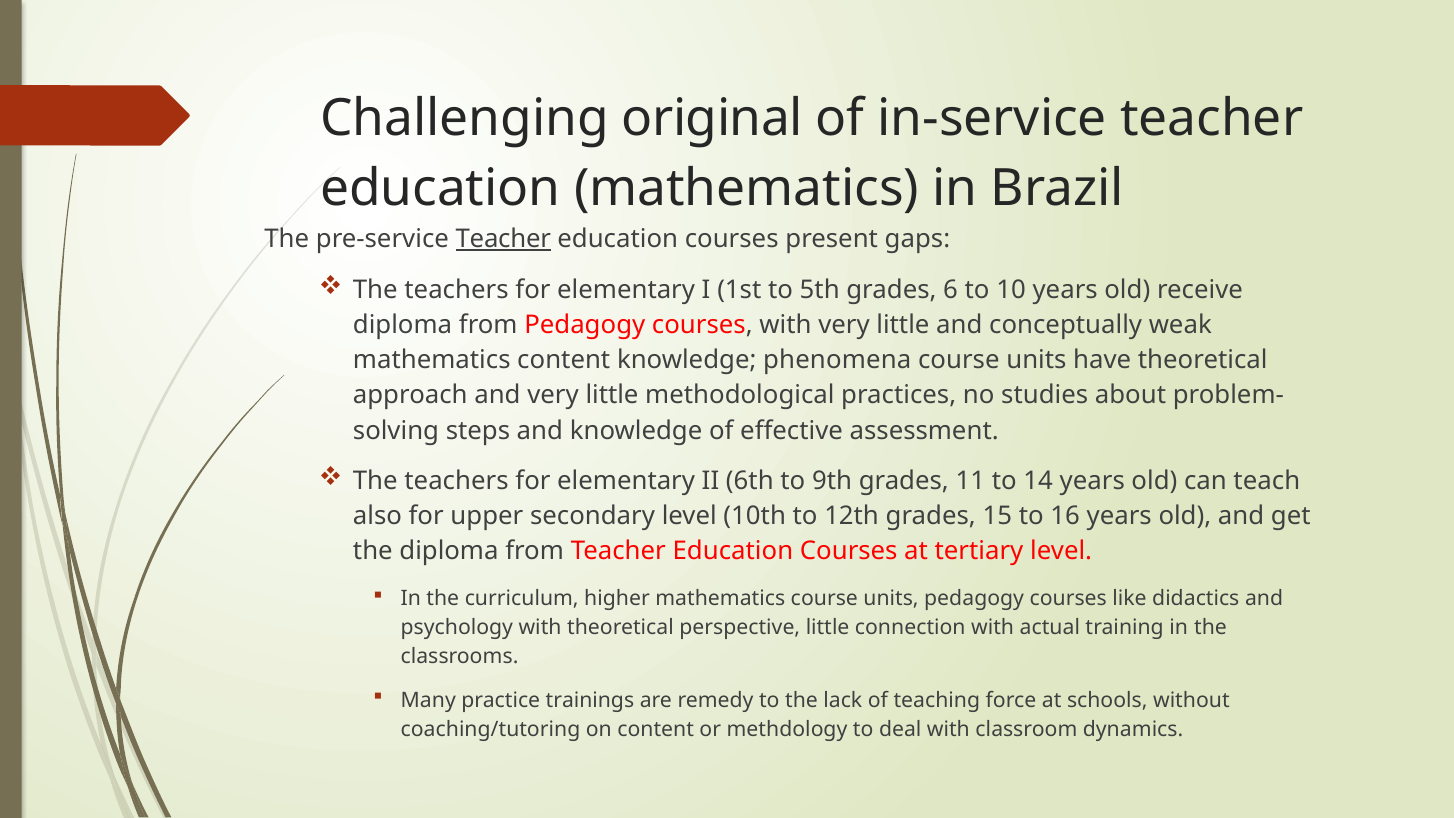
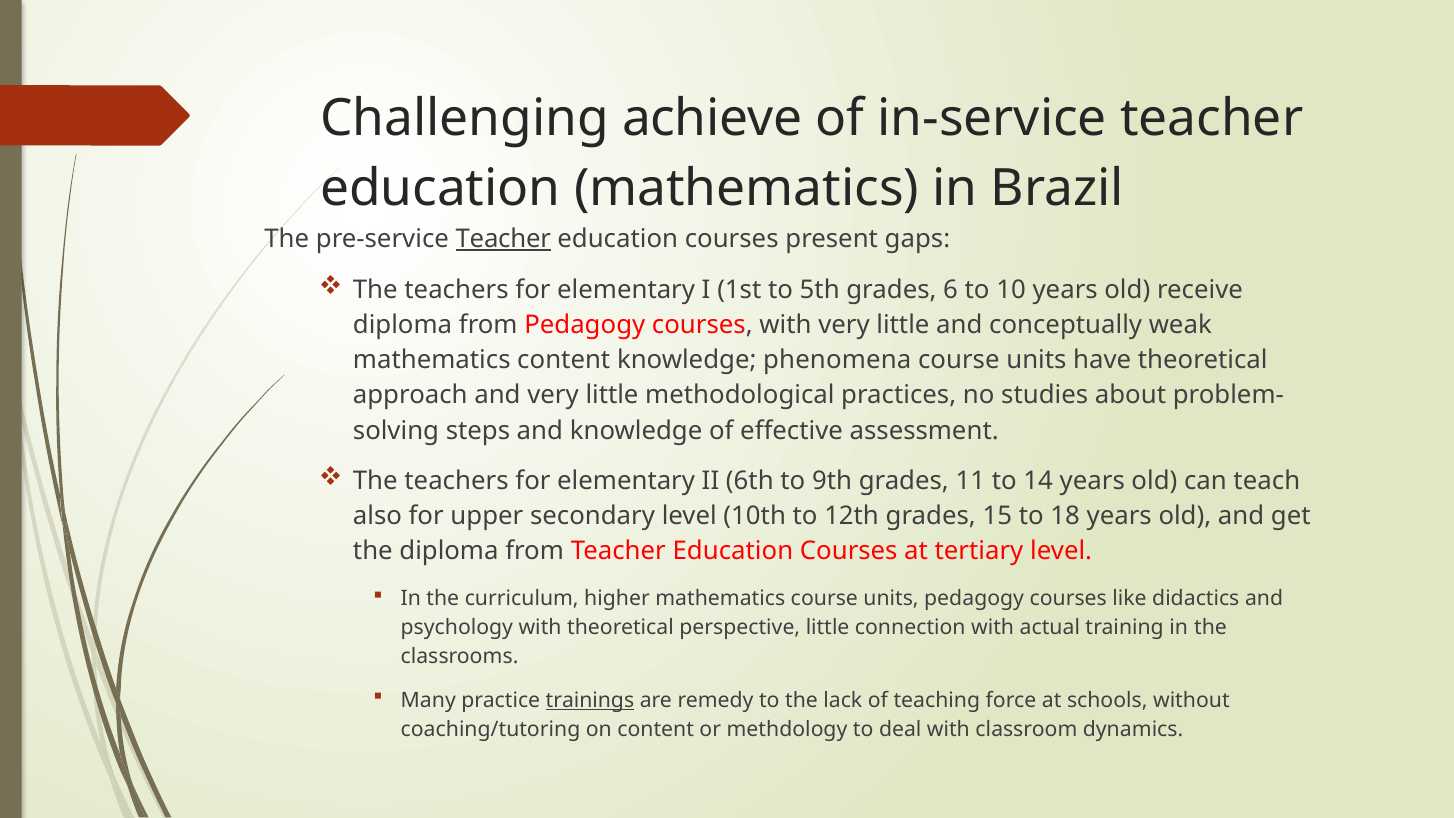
original: original -> achieve (712, 118)
16: 16 -> 18 (1065, 516)
trainings underline: none -> present (590, 700)
